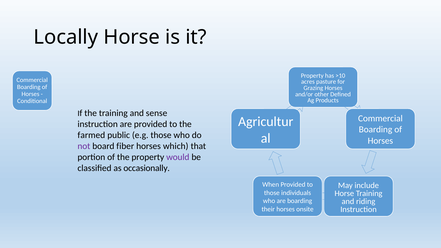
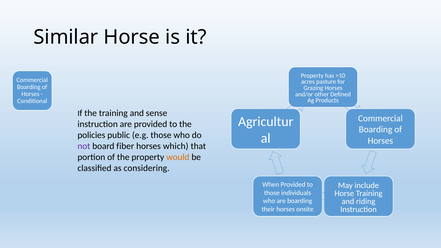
Locally: Locally -> Similar (66, 37)
farmed: farmed -> policies (91, 135)
would colour: purple -> orange (178, 157)
occasionally: occasionally -> considering (147, 168)
